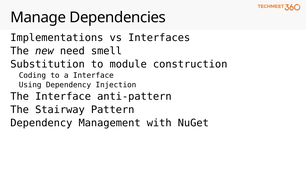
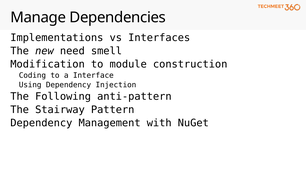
Substitution: Substitution -> Modification (48, 64)
The Interface: Interface -> Following (63, 97)
